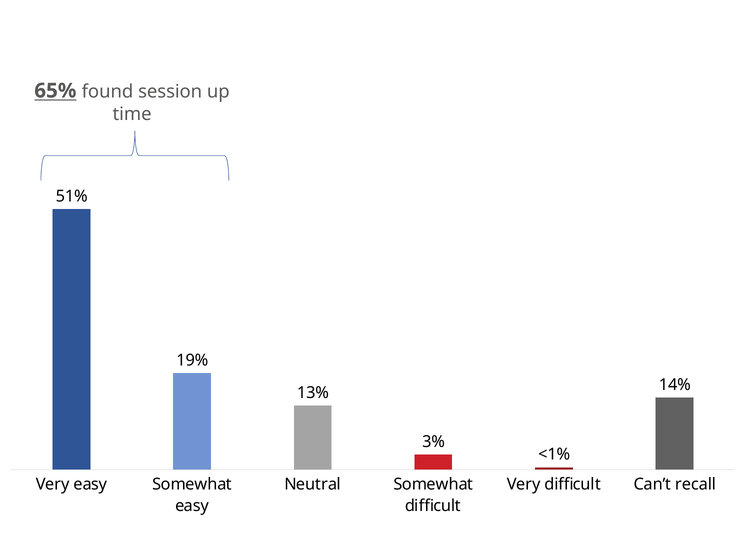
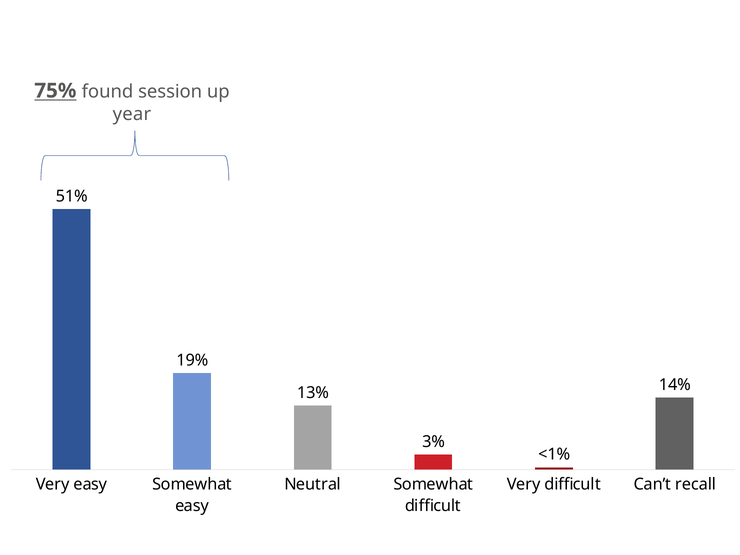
65%: 65% -> 75% (55, 91)
time: time -> year (132, 114)
